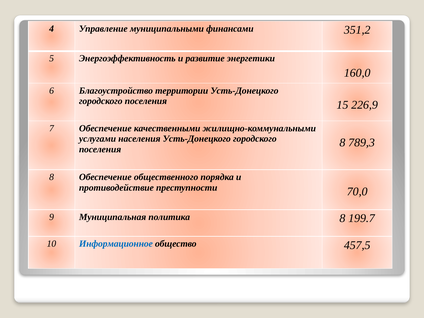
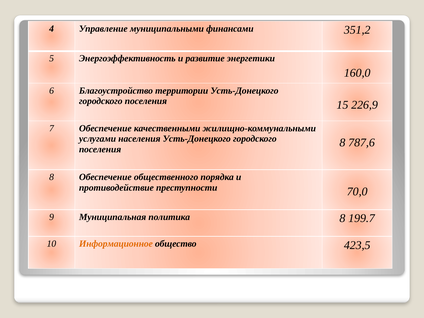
789,3: 789,3 -> 787,6 (362, 143)
Информационное colour: blue -> orange (116, 244)
457,5: 457,5 -> 423,5 (357, 245)
